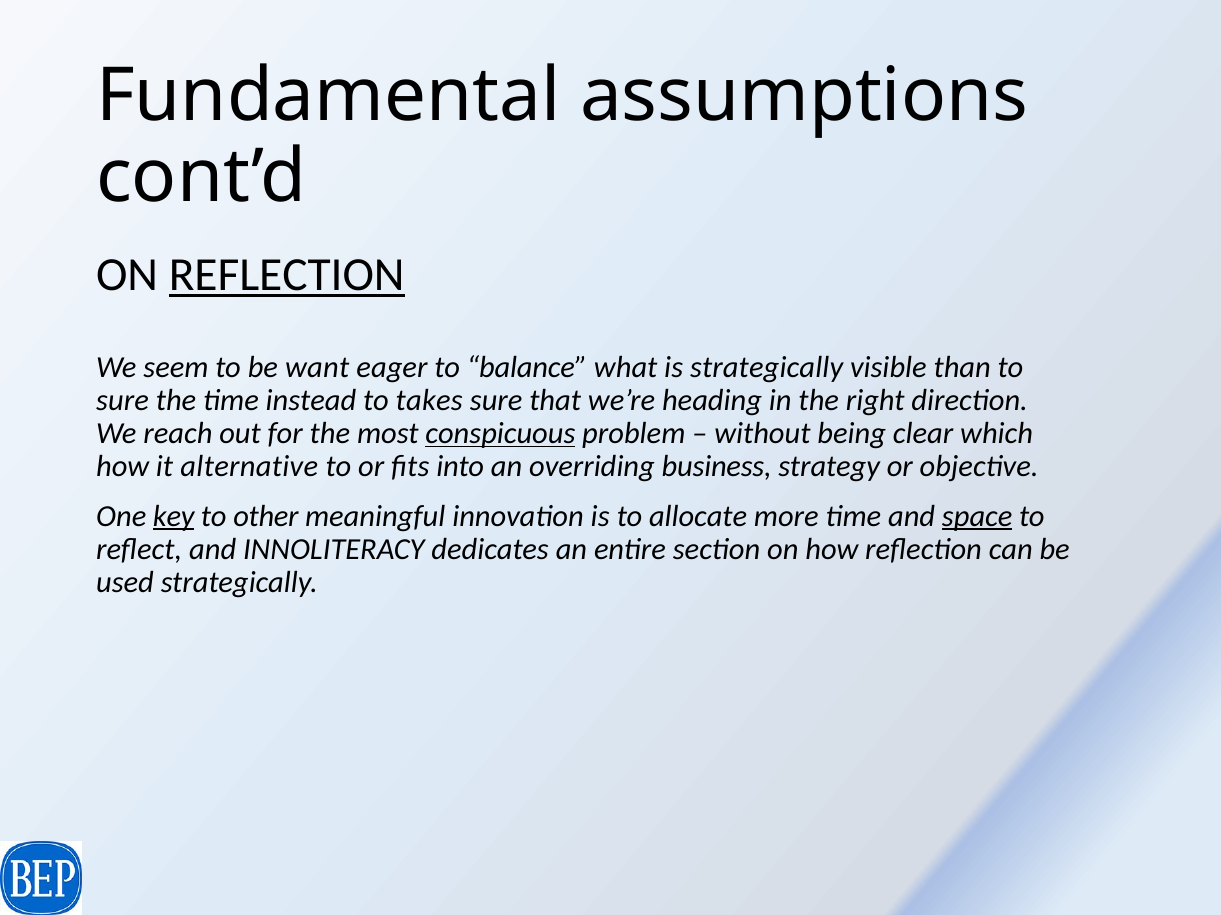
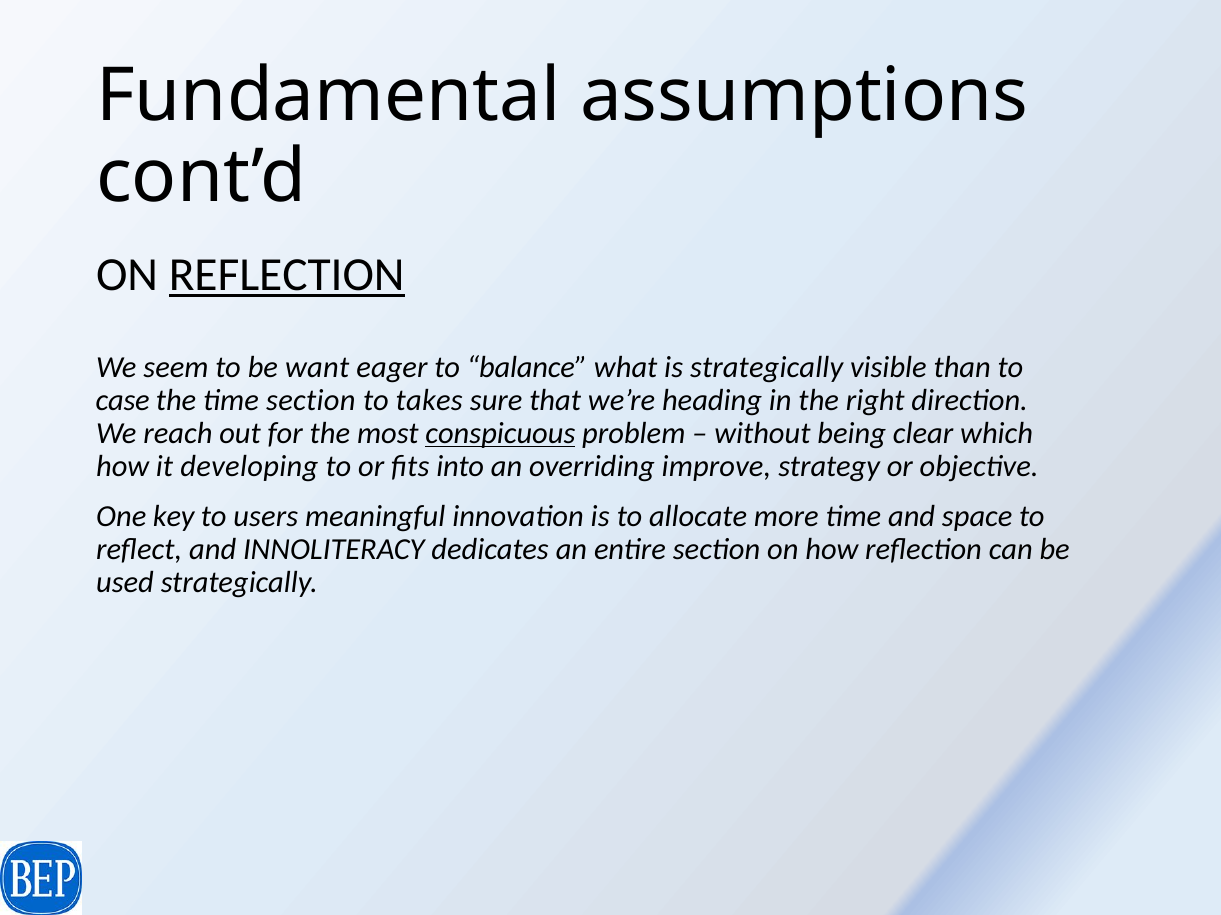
sure: sure -> case (123, 401)
time instead: instead -> section (311, 401)
alternative: alternative -> developing (249, 467)
business: business -> improve (716, 467)
key underline: present -> none (174, 517)
other: other -> users (266, 517)
space underline: present -> none (977, 517)
